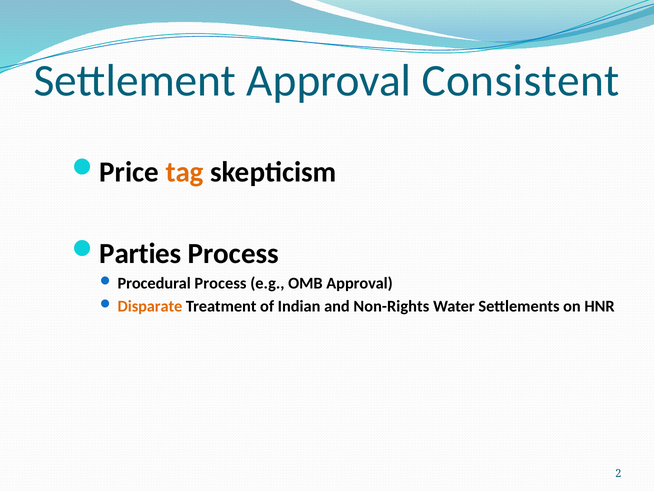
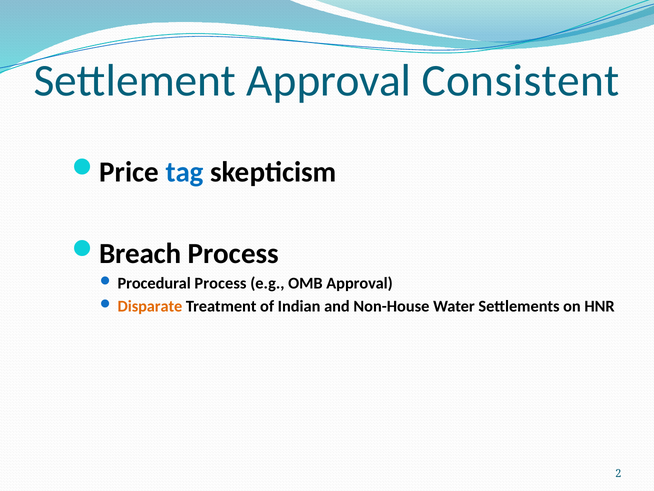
tag colour: orange -> blue (185, 172)
Parties: Parties -> Breach (140, 254)
Non-Rights: Non-Rights -> Non-House (391, 306)
